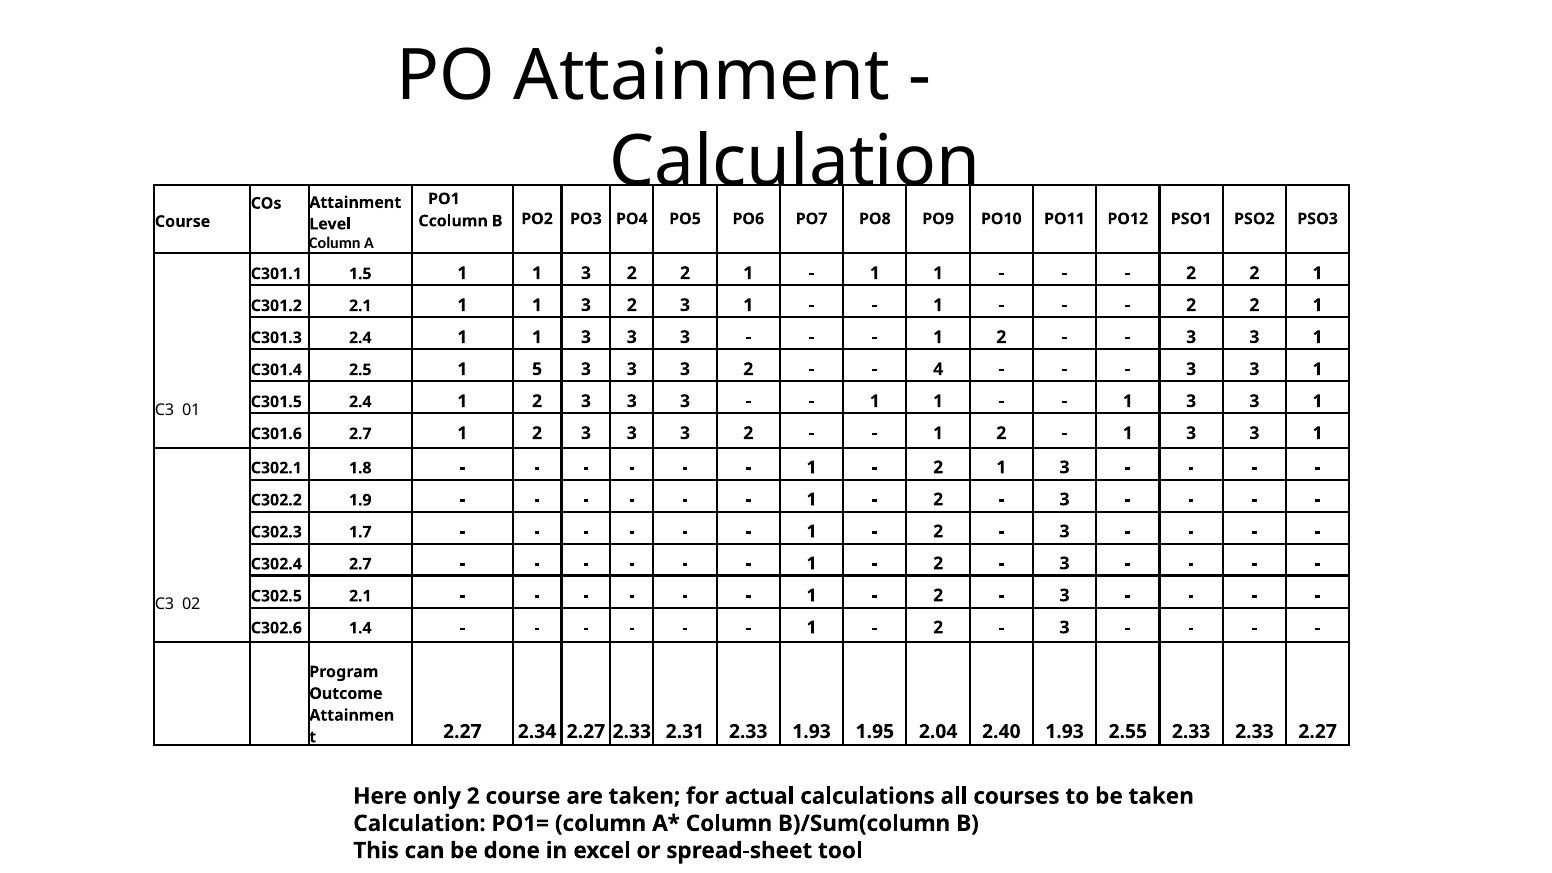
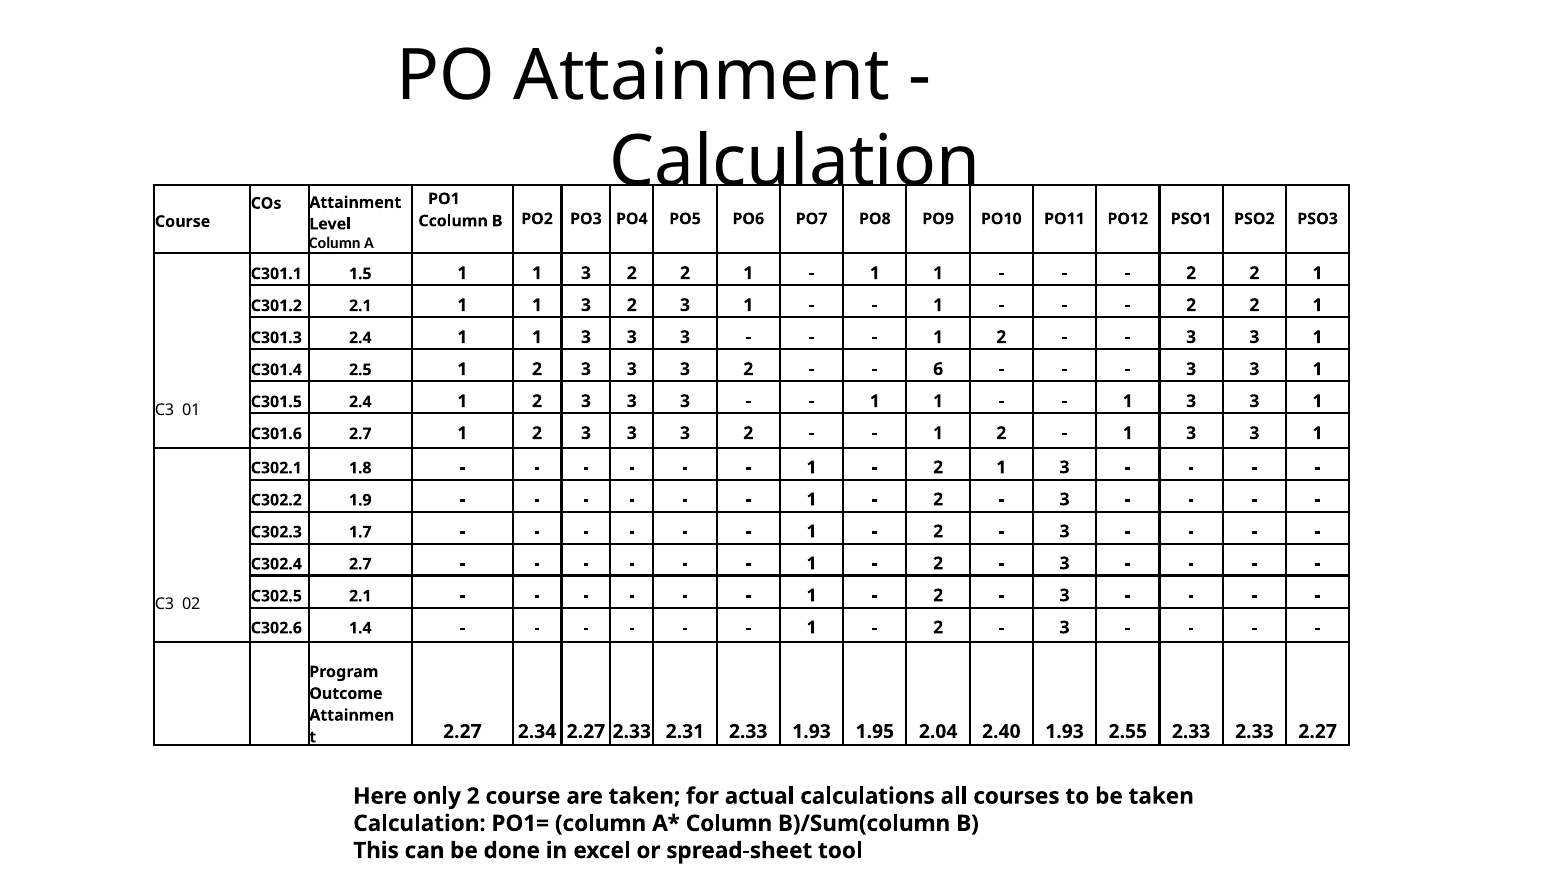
2.5 1 5: 5 -> 2 (537, 369)
4: 4 -> 6 (938, 369)
